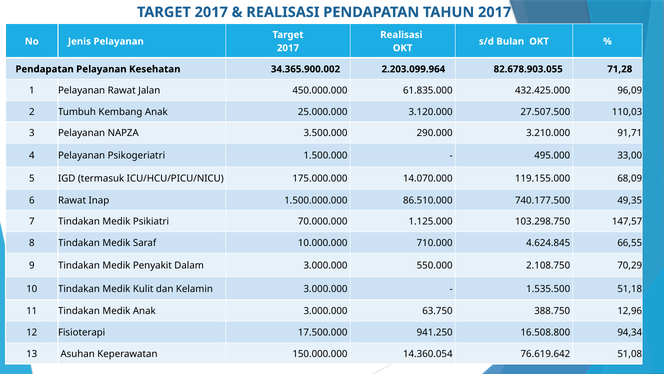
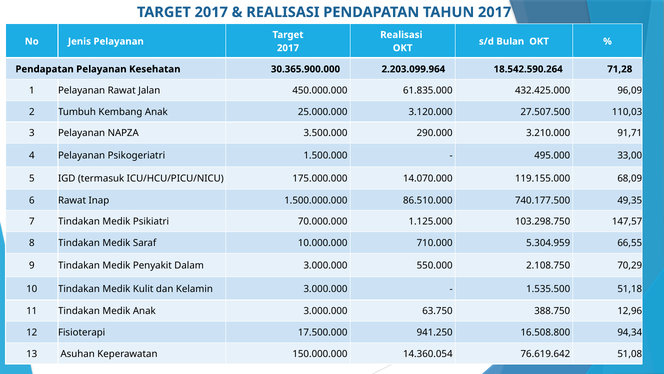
34.365.900.002: 34.365.900.002 -> 30.365.900.000 (306, 69)
82.678.903.055: 82.678.903.055 -> 18.542.590.264 (528, 69)
4.624.845: 4.624.845 -> 5.304.959 (548, 243)
